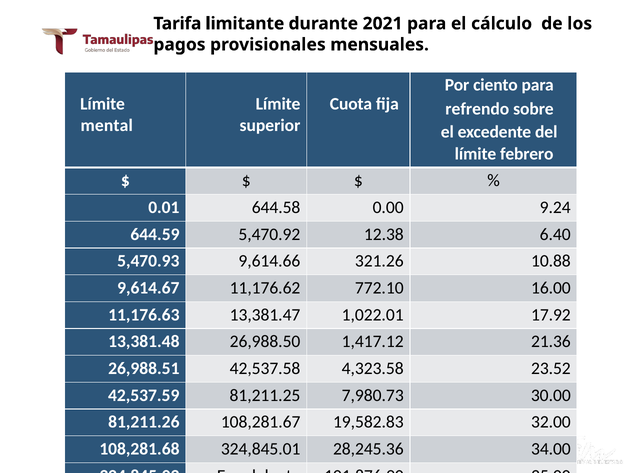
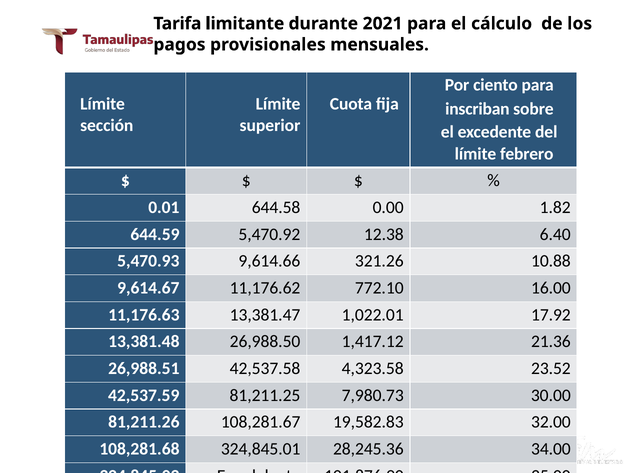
refrendo: refrendo -> inscriban (477, 109)
mental: mental -> sección (107, 125)
9.24: 9.24 -> 1.82 (555, 207)
